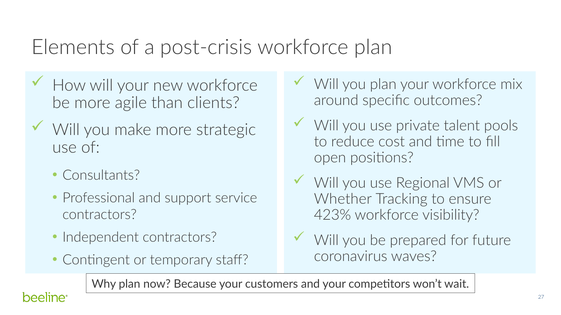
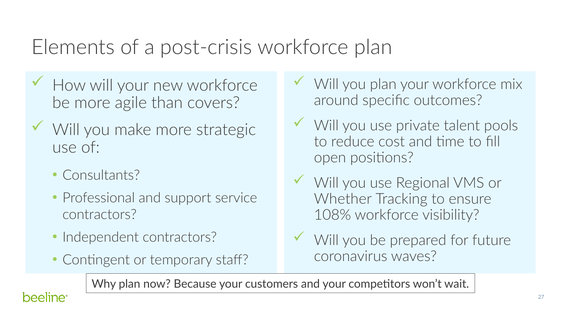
clients: clients -> covers (214, 103)
423%: 423% -> 108% (333, 215)
